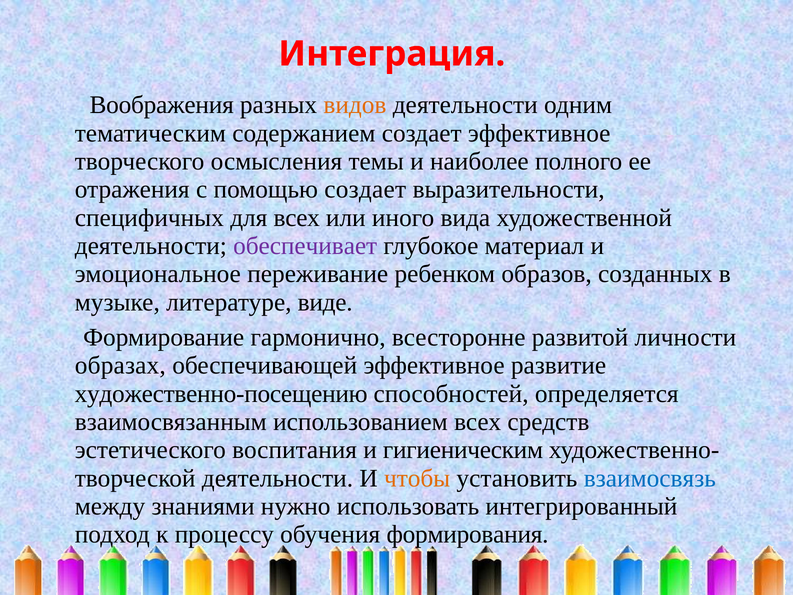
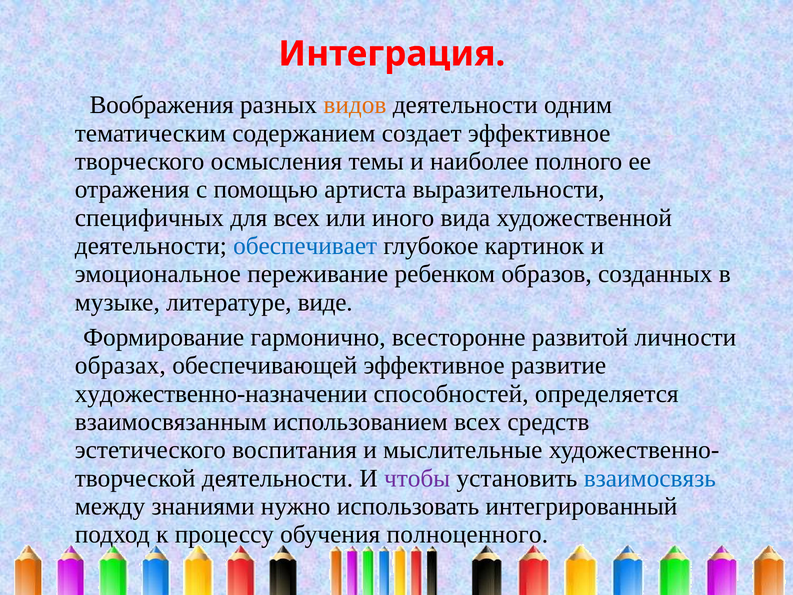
помощью создает: создает -> артиста (365, 189)
обеспечивает colour: purple -> blue (305, 246)
материал: материал -> картинок (534, 246)
художественно-посещению: художественно-посещению -> художественно-назначении (221, 394)
гигиеническим: гигиеническим -> мыслительные (463, 450)
чтобы colour: orange -> purple (417, 478)
формирования: формирования -> полноценного (467, 534)
